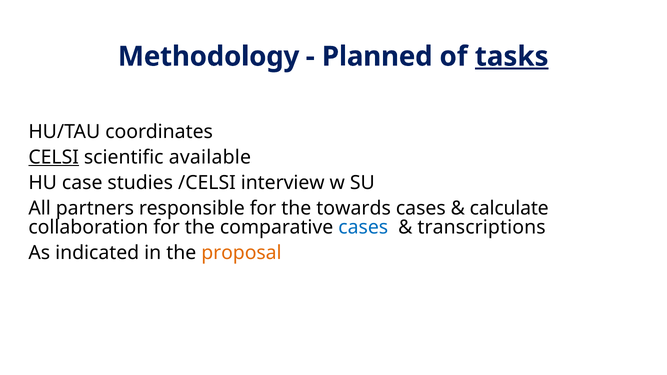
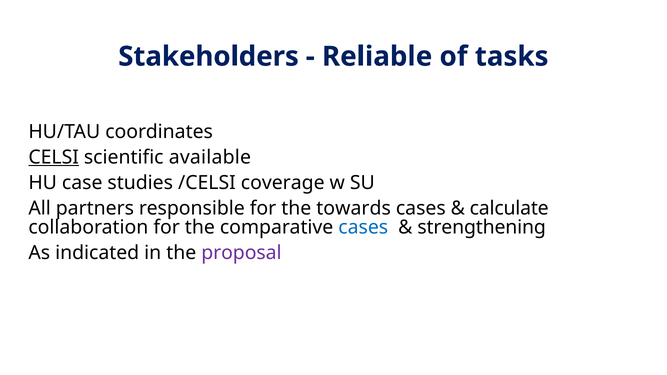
Methodology: Methodology -> Stakeholders (209, 57)
Planned: Planned -> Reliable (377, 57)
tasks underline: present -> none (512, 57)
interview: interview -> coverage (283, 183)
transcriptions: transcriptions -> strengthening (482, 227)
proposal colour: orange -> purple (241, 253)
